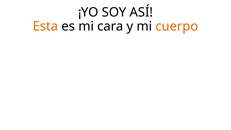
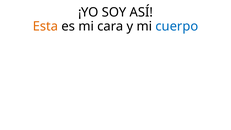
cuerpo colour: orange -> blue (177, 26)
